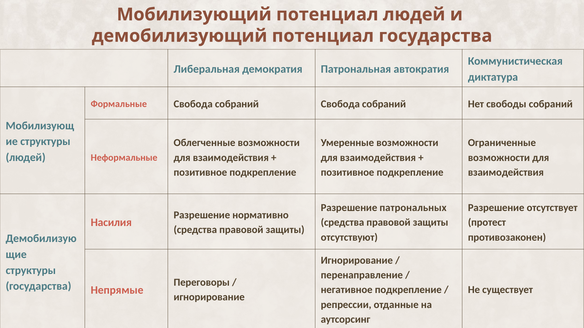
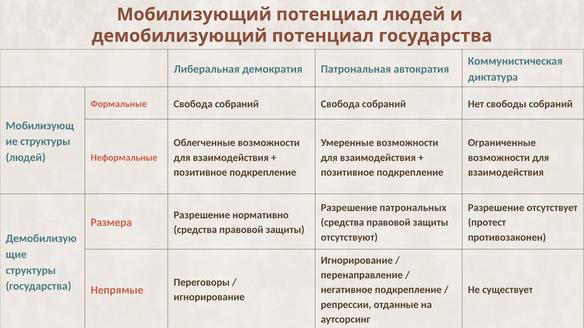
Насилия: Насилия -> Размера (111, 223)
